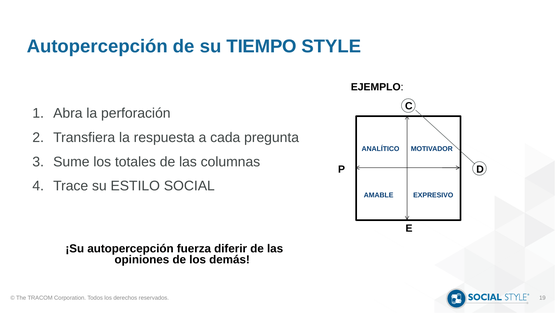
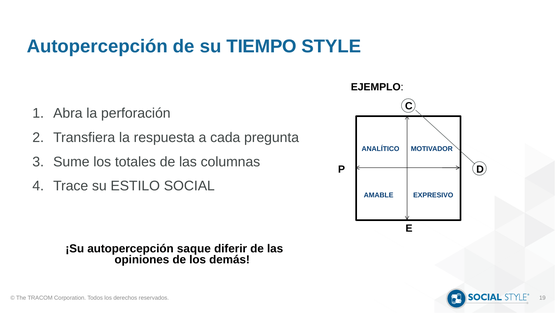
fuerza: fuerza -> saque (194, 248)
